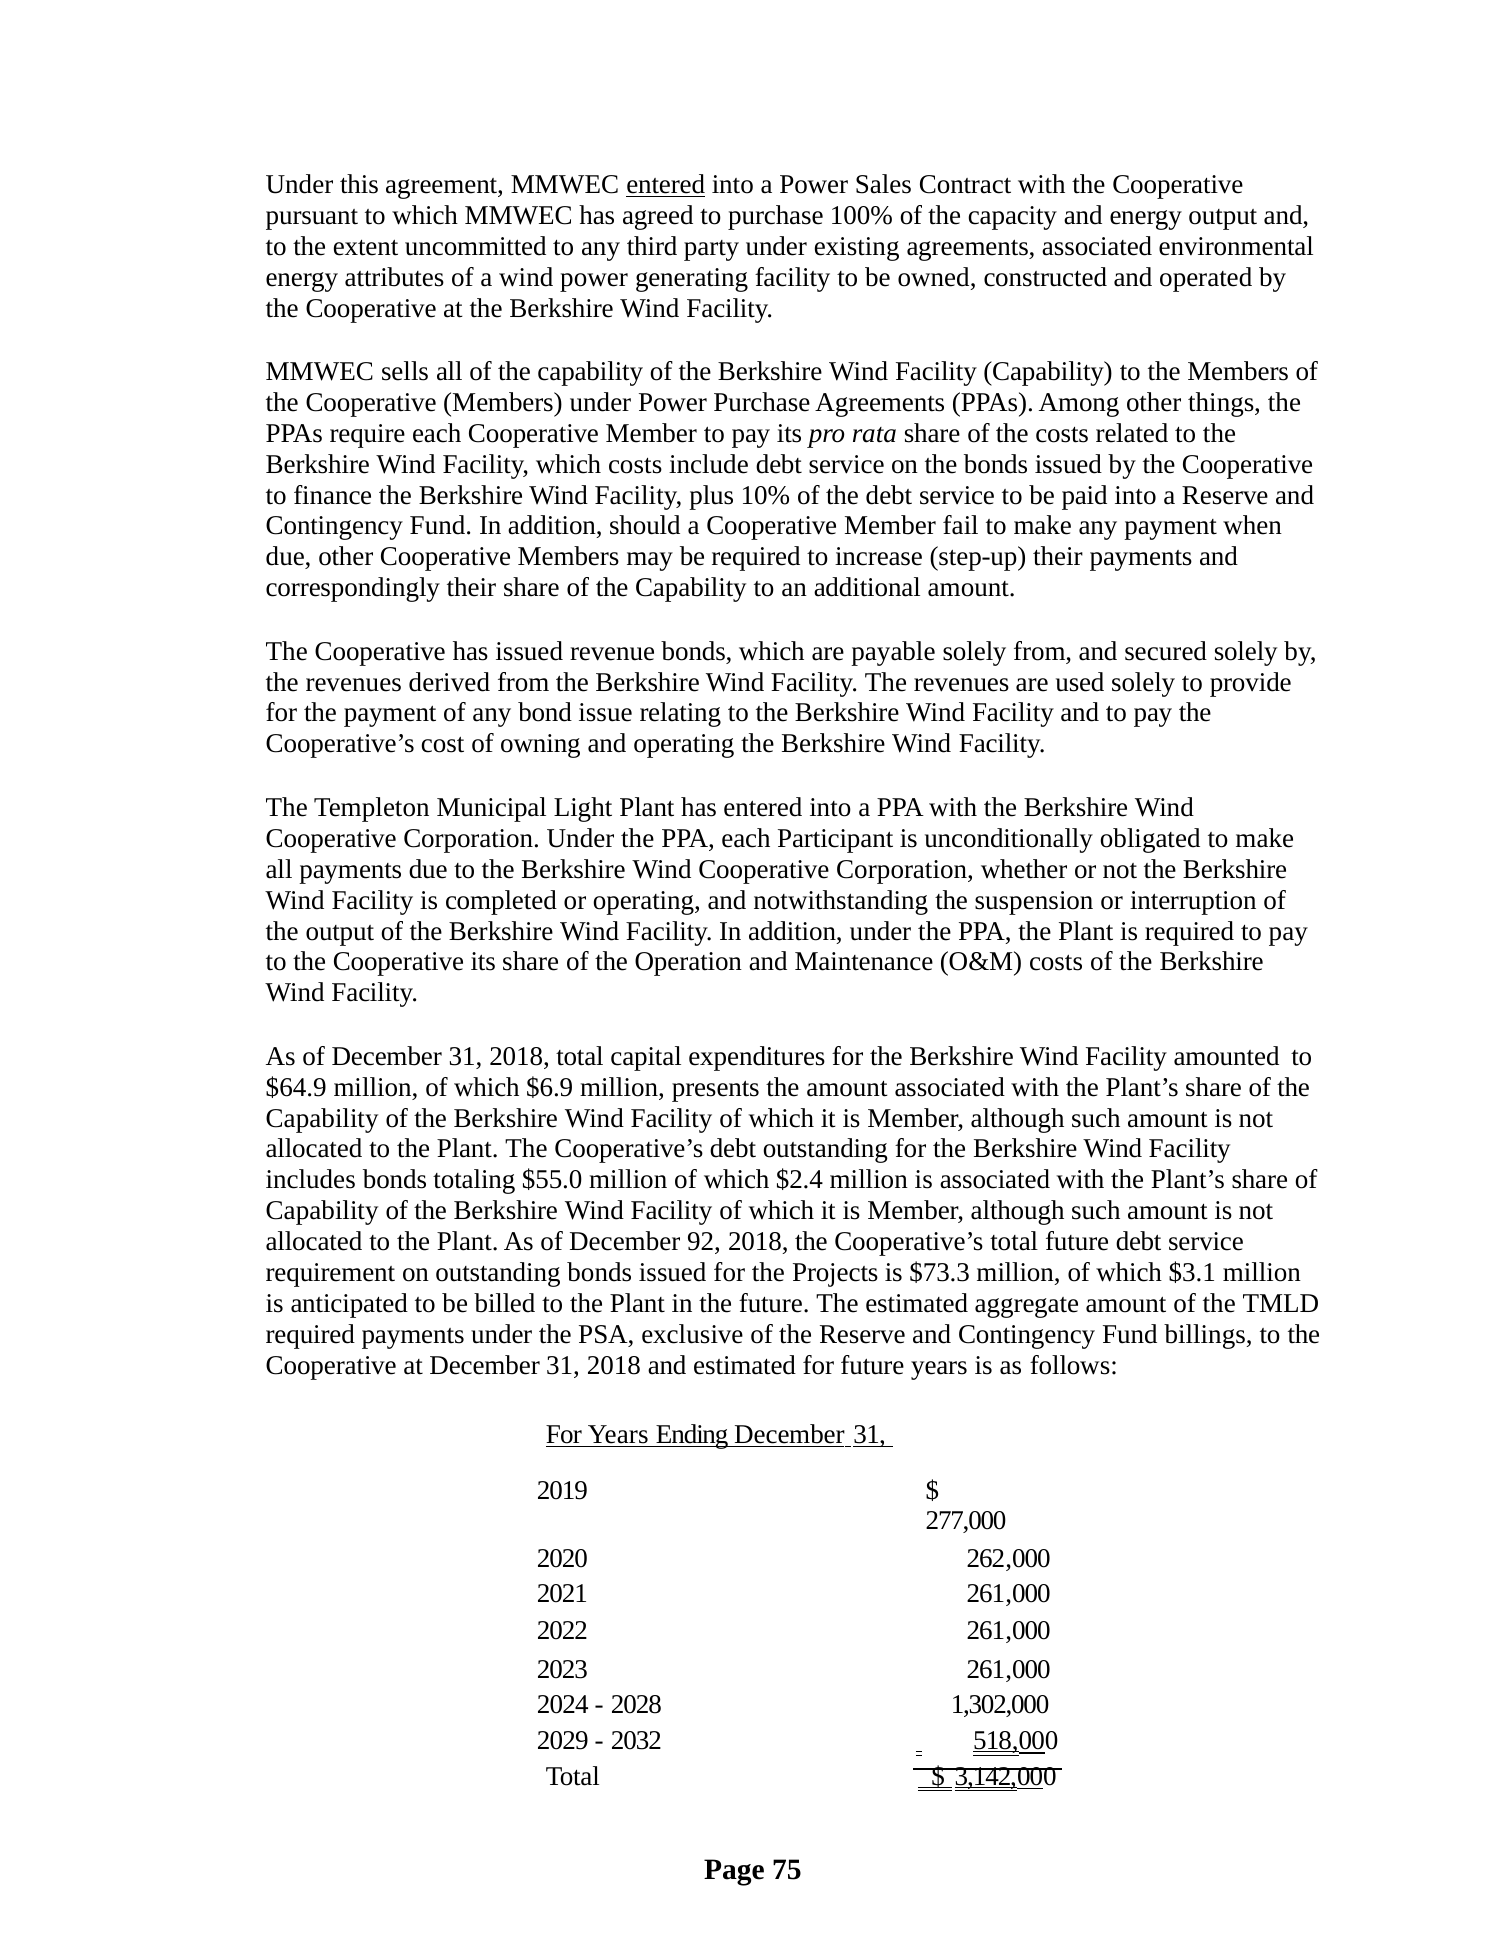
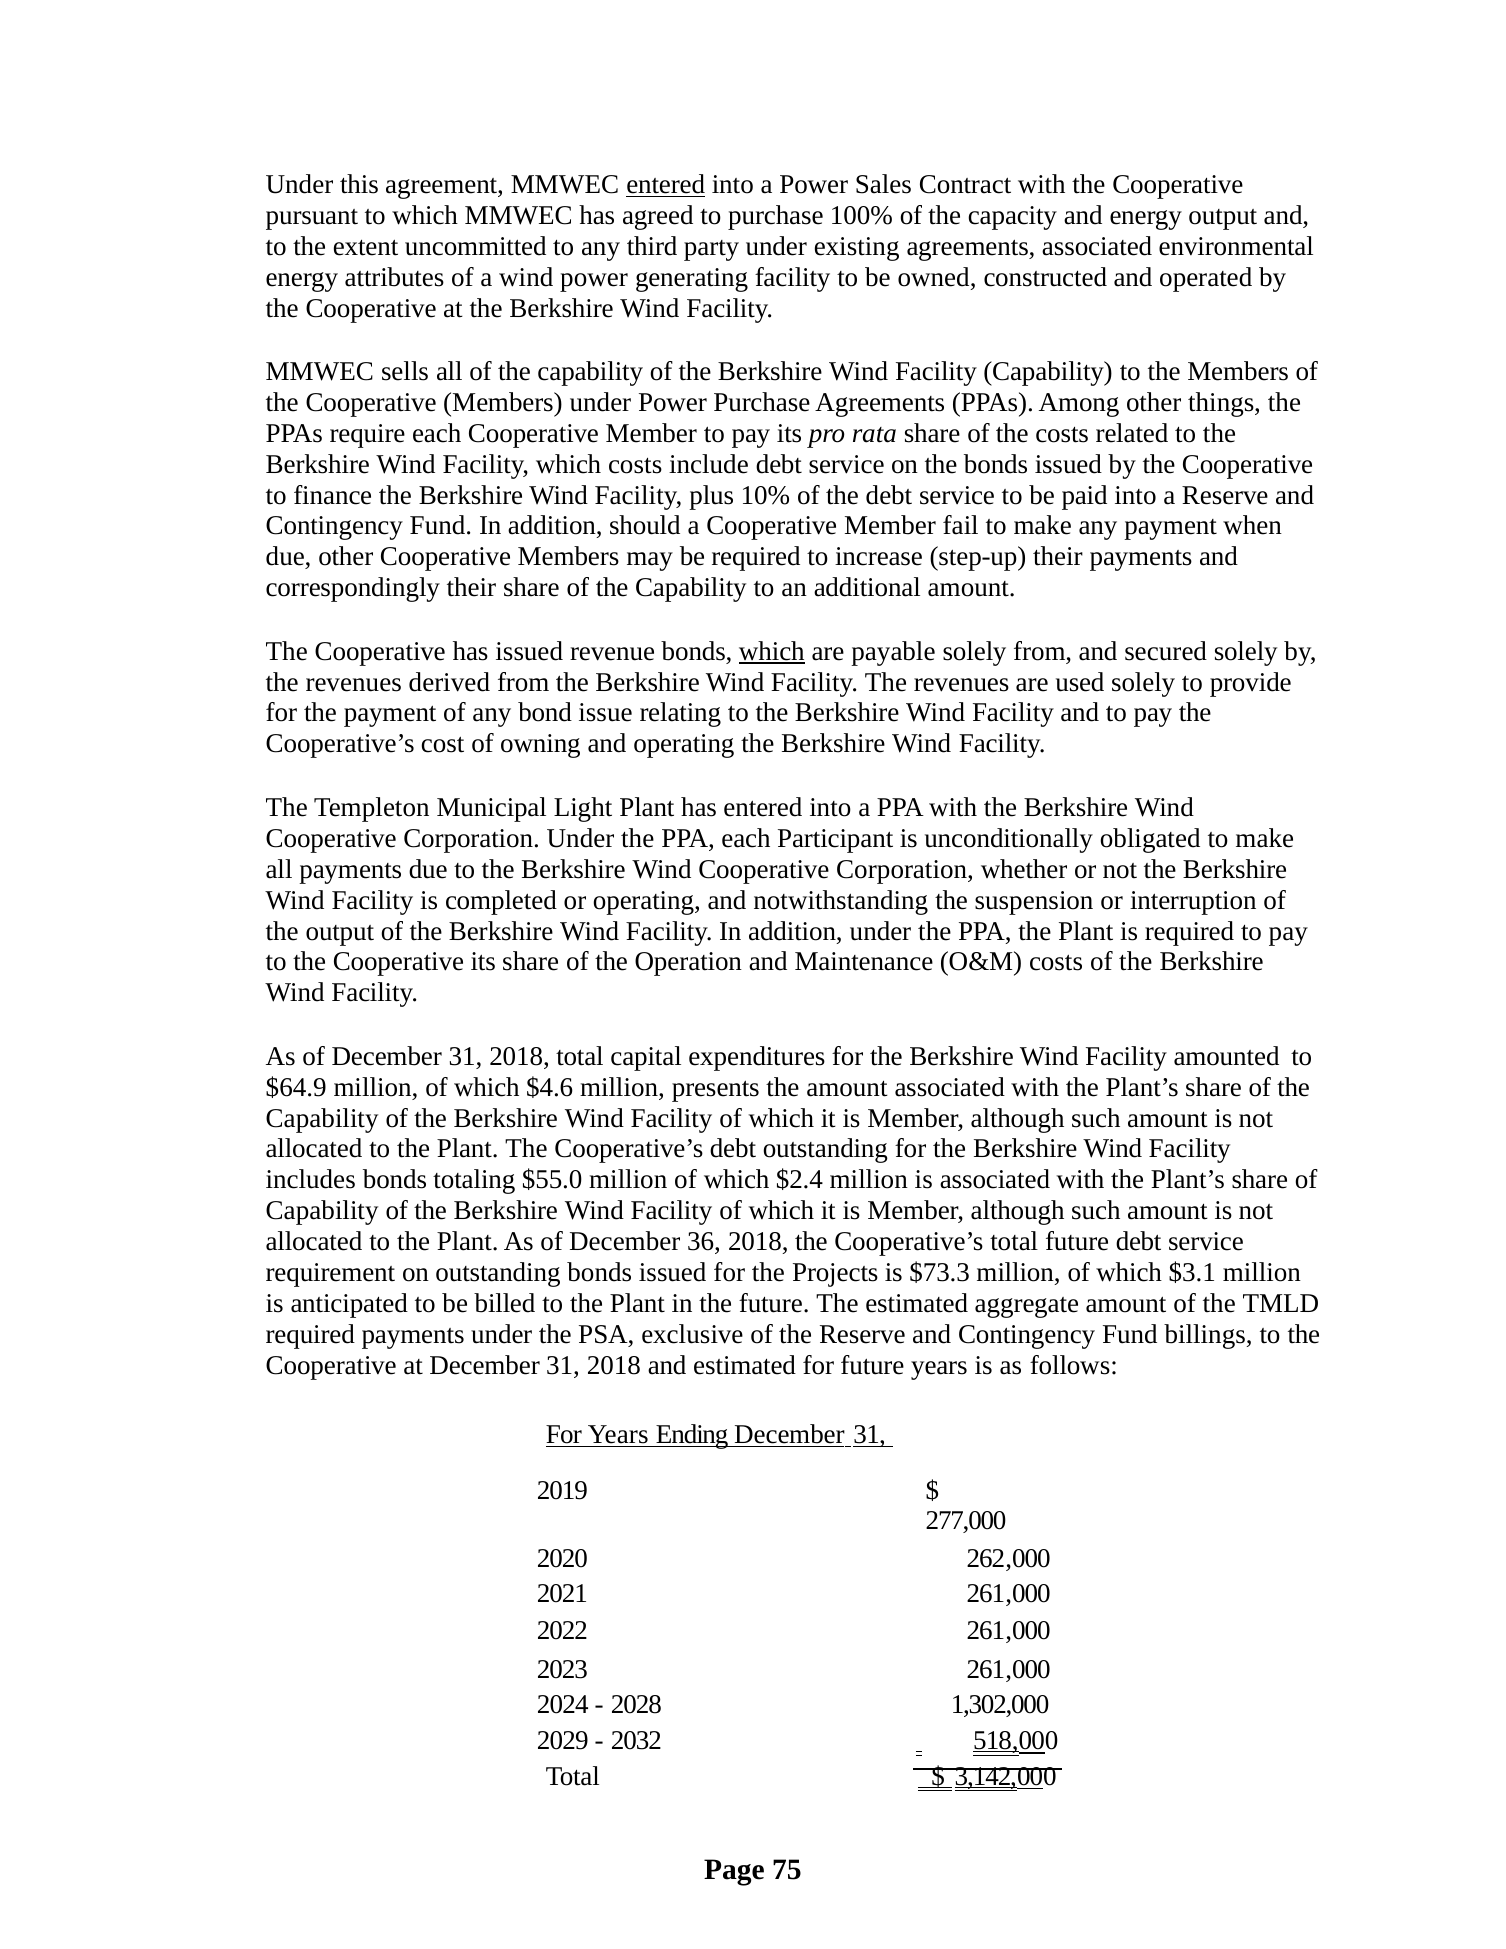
which underline: none -> present (772, 651)
$6.9: $6.9 -> $4.6 (550, 1087)
92: 92 -> 36 (704, 1242)
